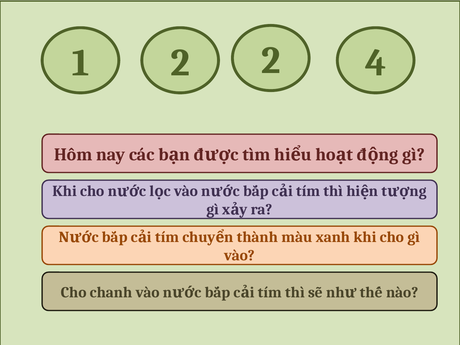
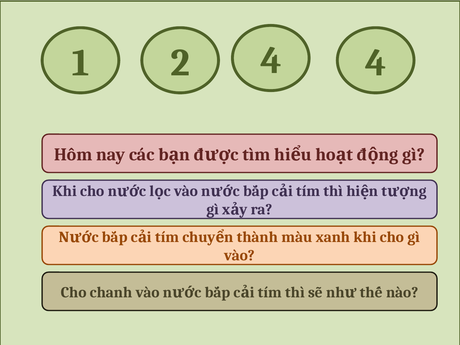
2 2: 2 -> 4 (271, 61)
